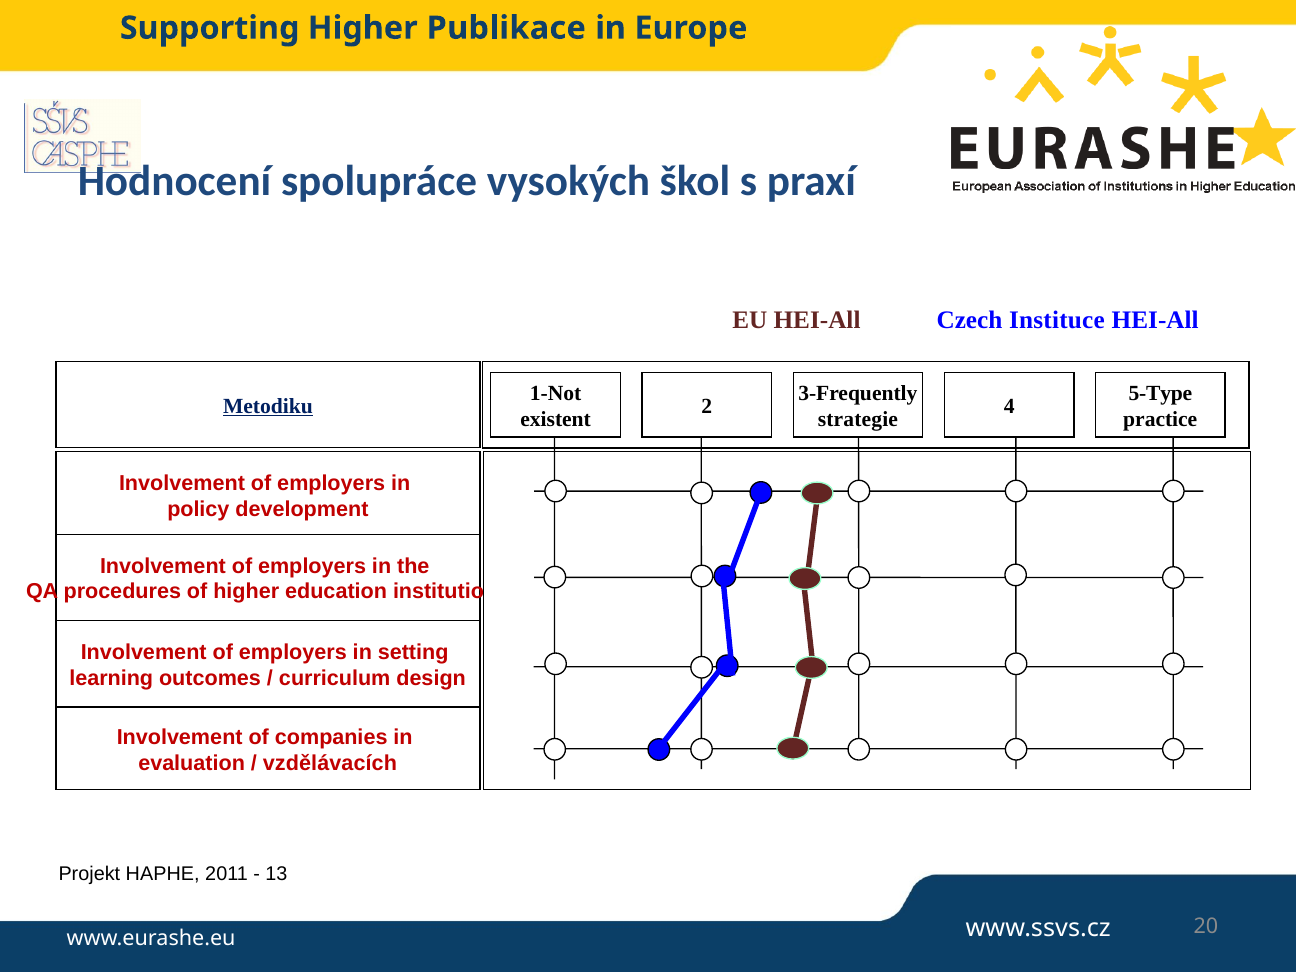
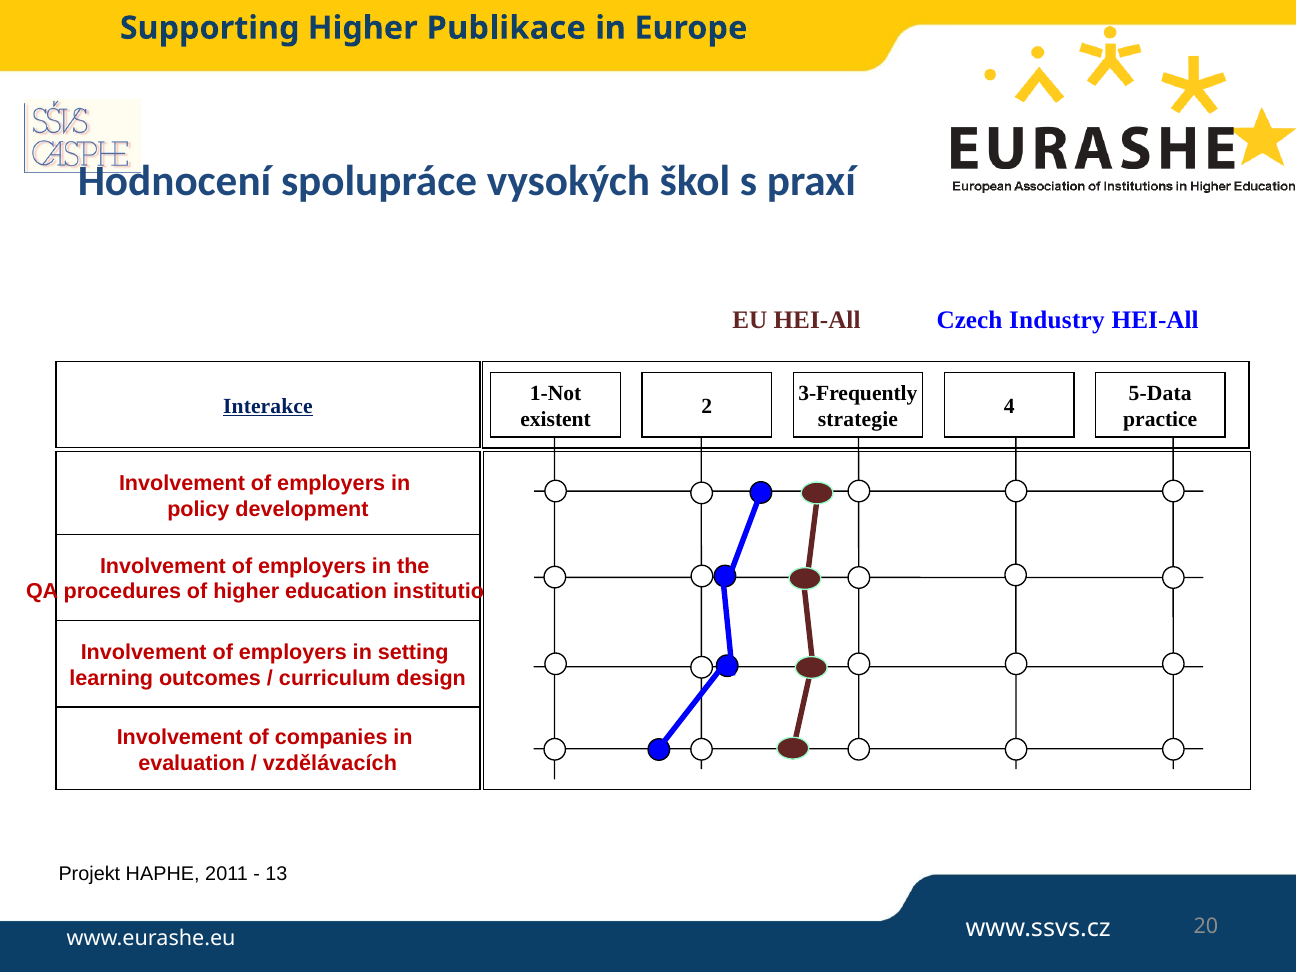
Instituce: Instituce -> Industry (1057, 320)
5-Type: 5-Type -> 5-Data (1160, 393)
Metodiku: Metodiku -> Interakce (268, 406)
